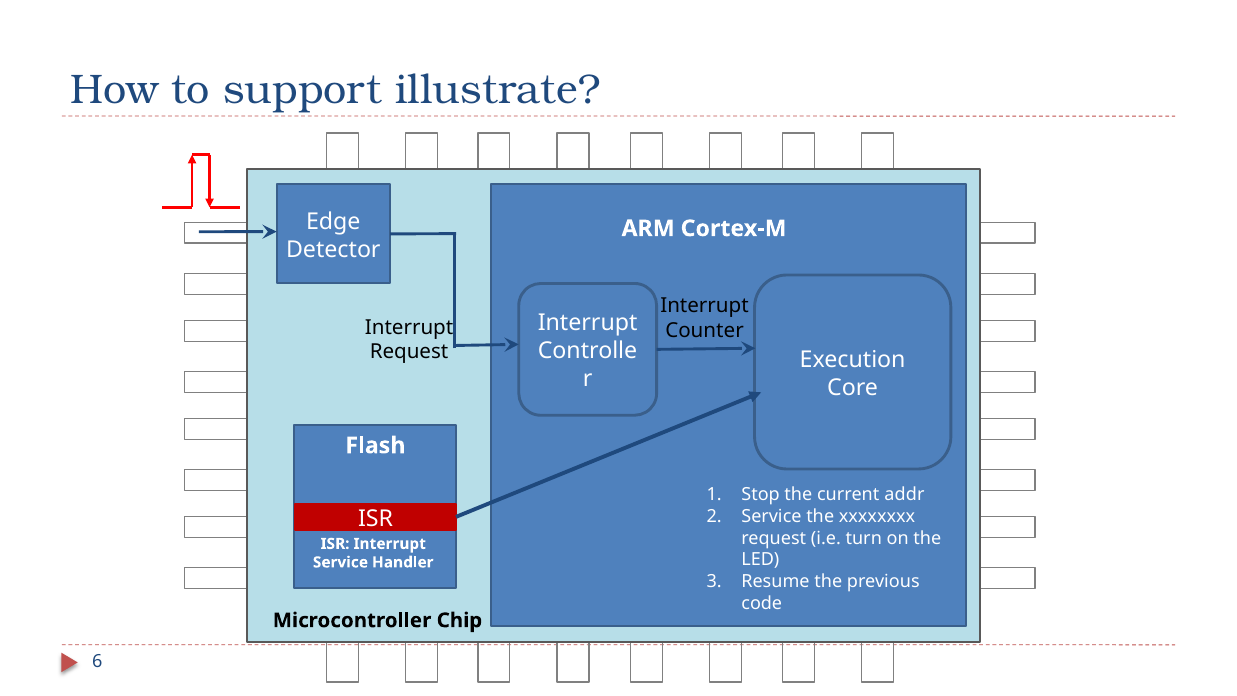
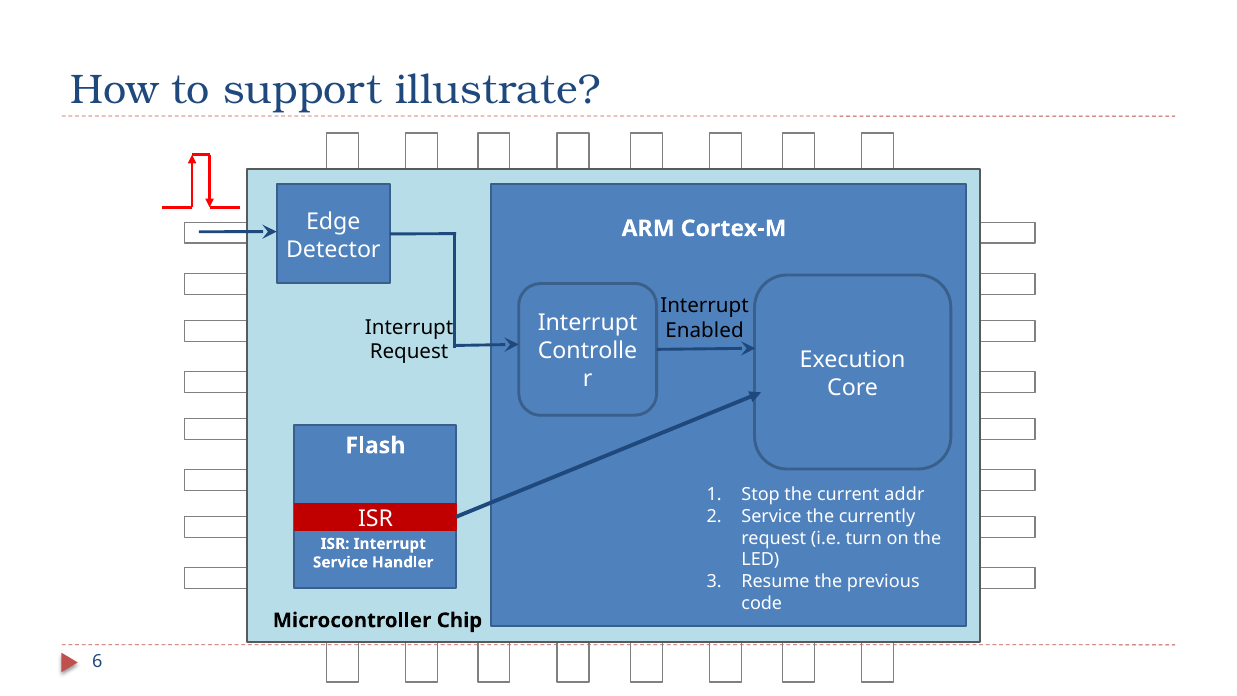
Counter: Counter -> Enabled (704, 330)
xxxxxxxx: xxxxxxxx -> currently (877, 516)
